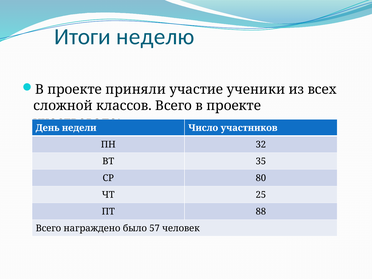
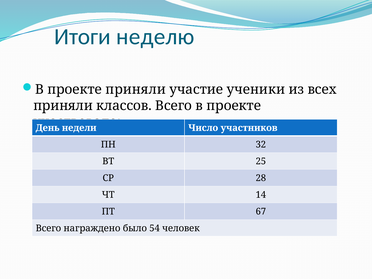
сложной: сложной -> приняли (63, 106)
35: 35 -> 25 (261, 161)
80: 80 -> 28 (261, 178)
25: 25 -> 14 (261, 195)
88: 88 -> 67 (261, 212)
57: 57 -> 54 (155, 228)
